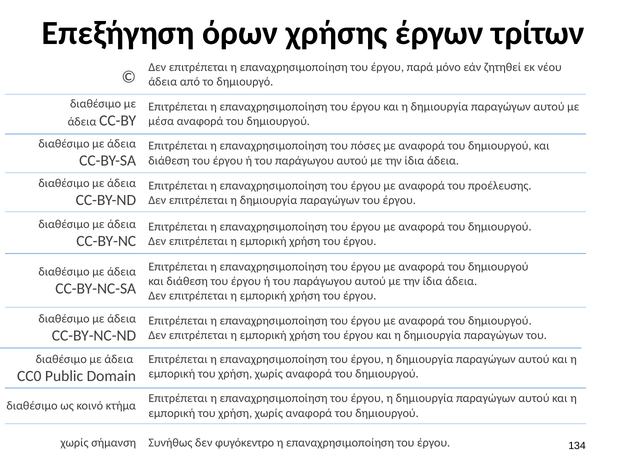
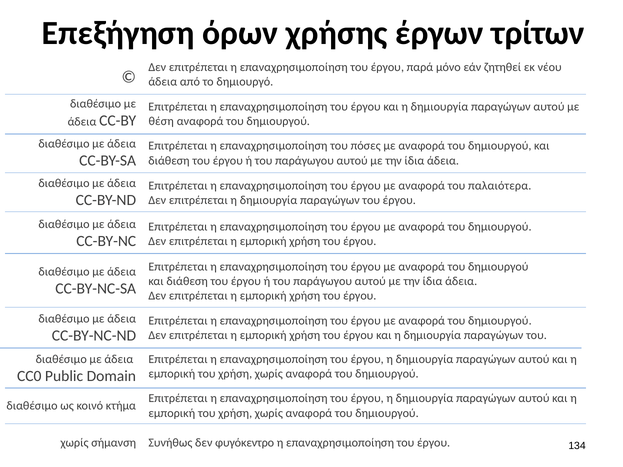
μέσα: μέσα -> θέση (161, 121)
προέλευσης: προέλευσης -> παλαιότερα (500, 186)
